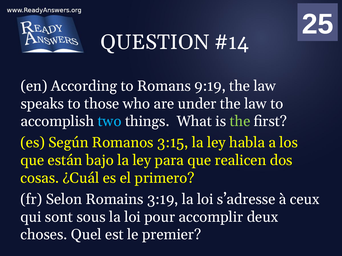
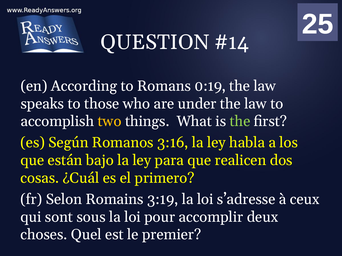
9:19: 9:19 -> 0:19 (210, 86)
two colour: light blue -> yellow (110, 122)
3:15: 3:15 -> 3:16 (173, 143)
